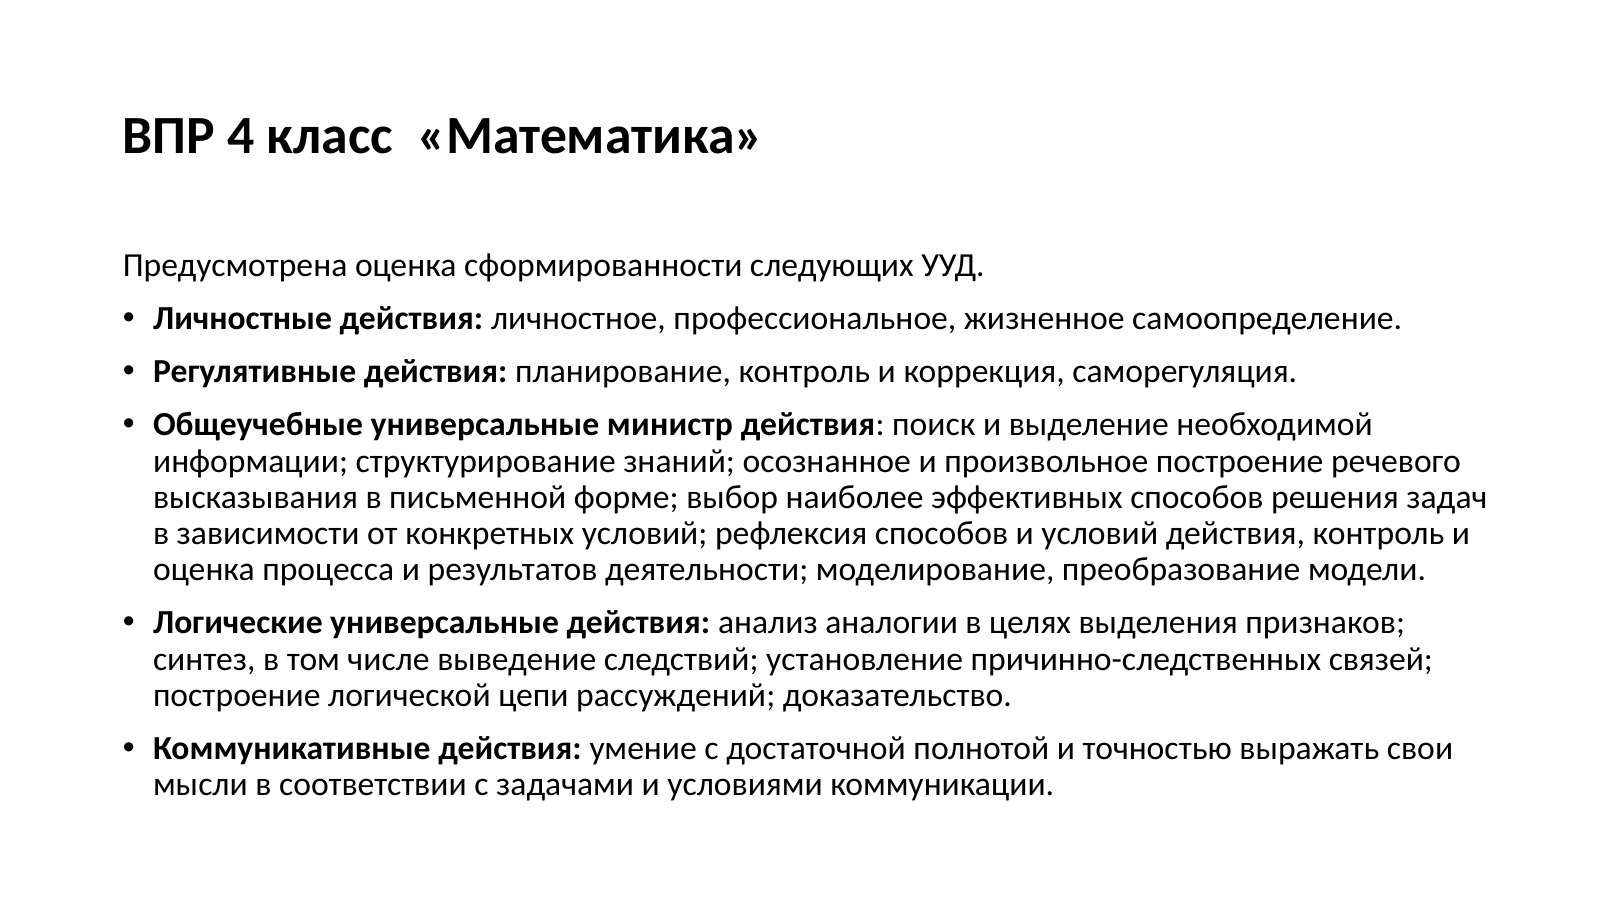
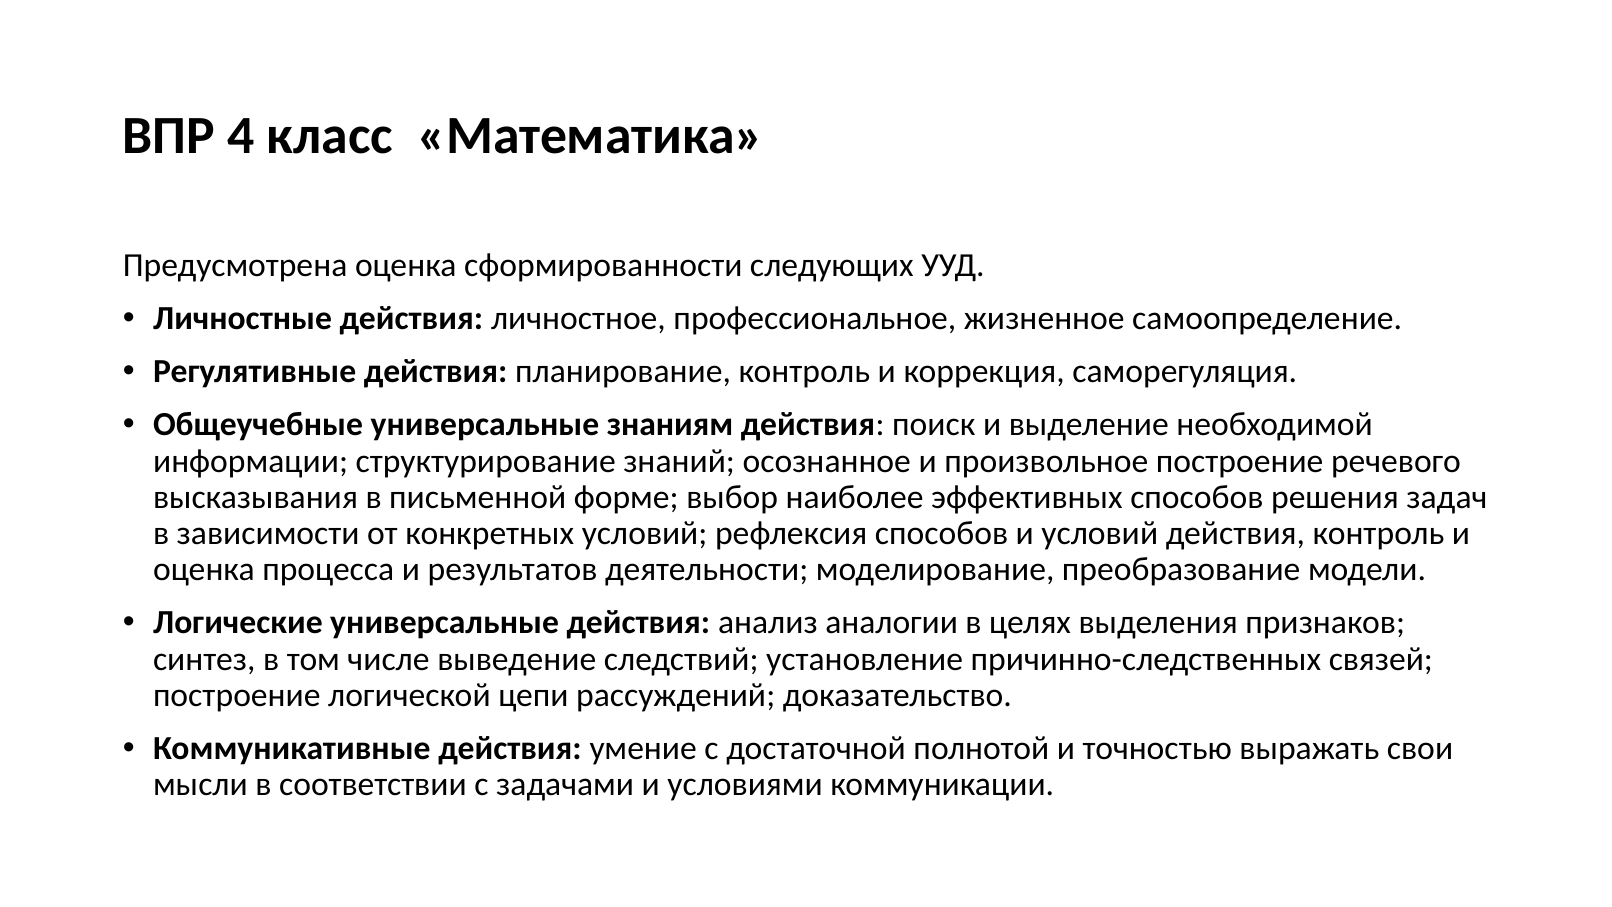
министр: министр -> знаниям (670, 425)
